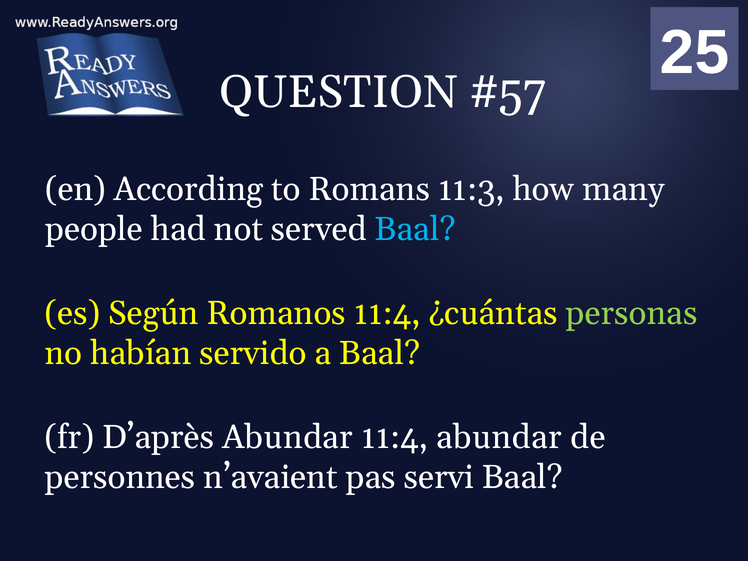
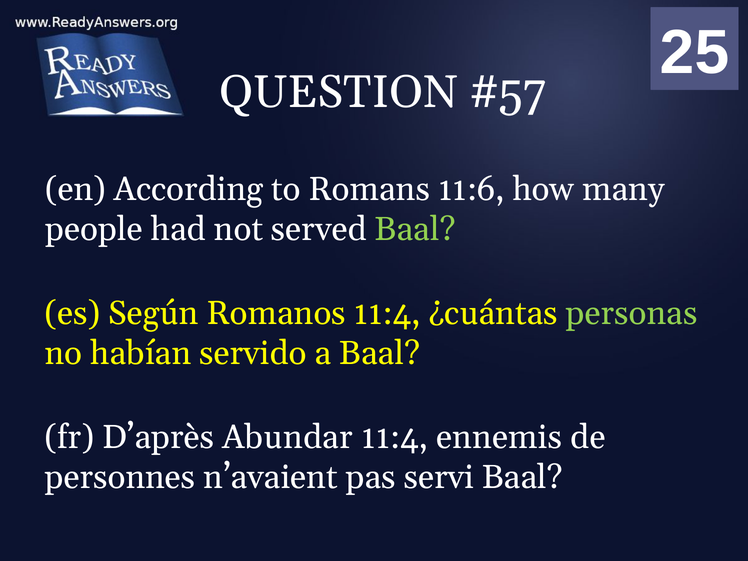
11:3: 11:3 -> 11:6 (471, 189)
Baal colour: light blue -> light green (415, 229)
11:4 abundar: abundar -> ennemis (499, 437)
